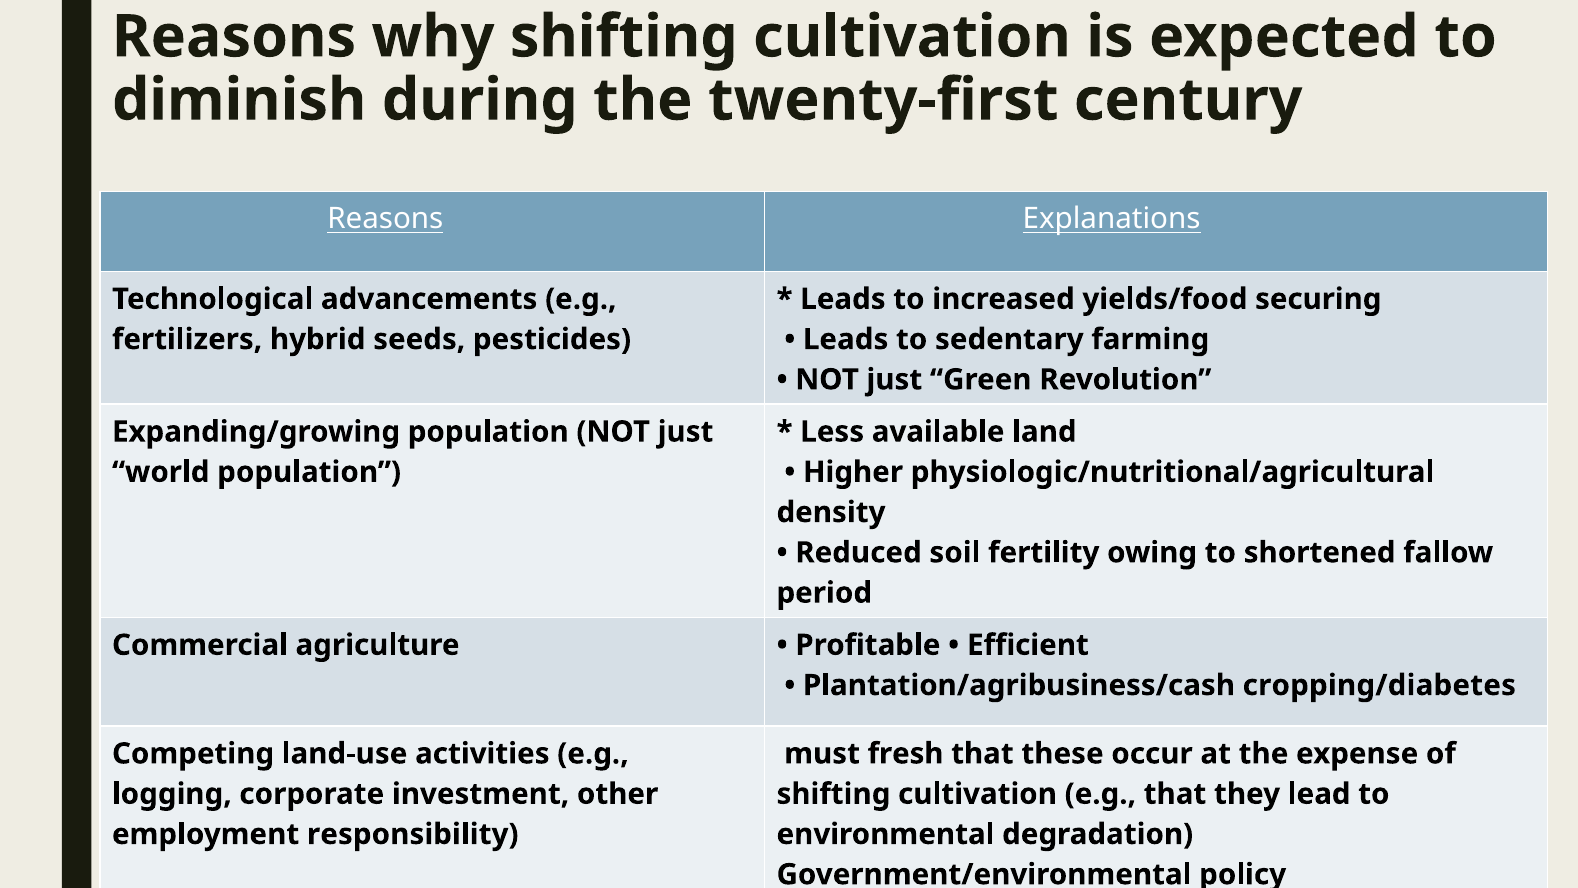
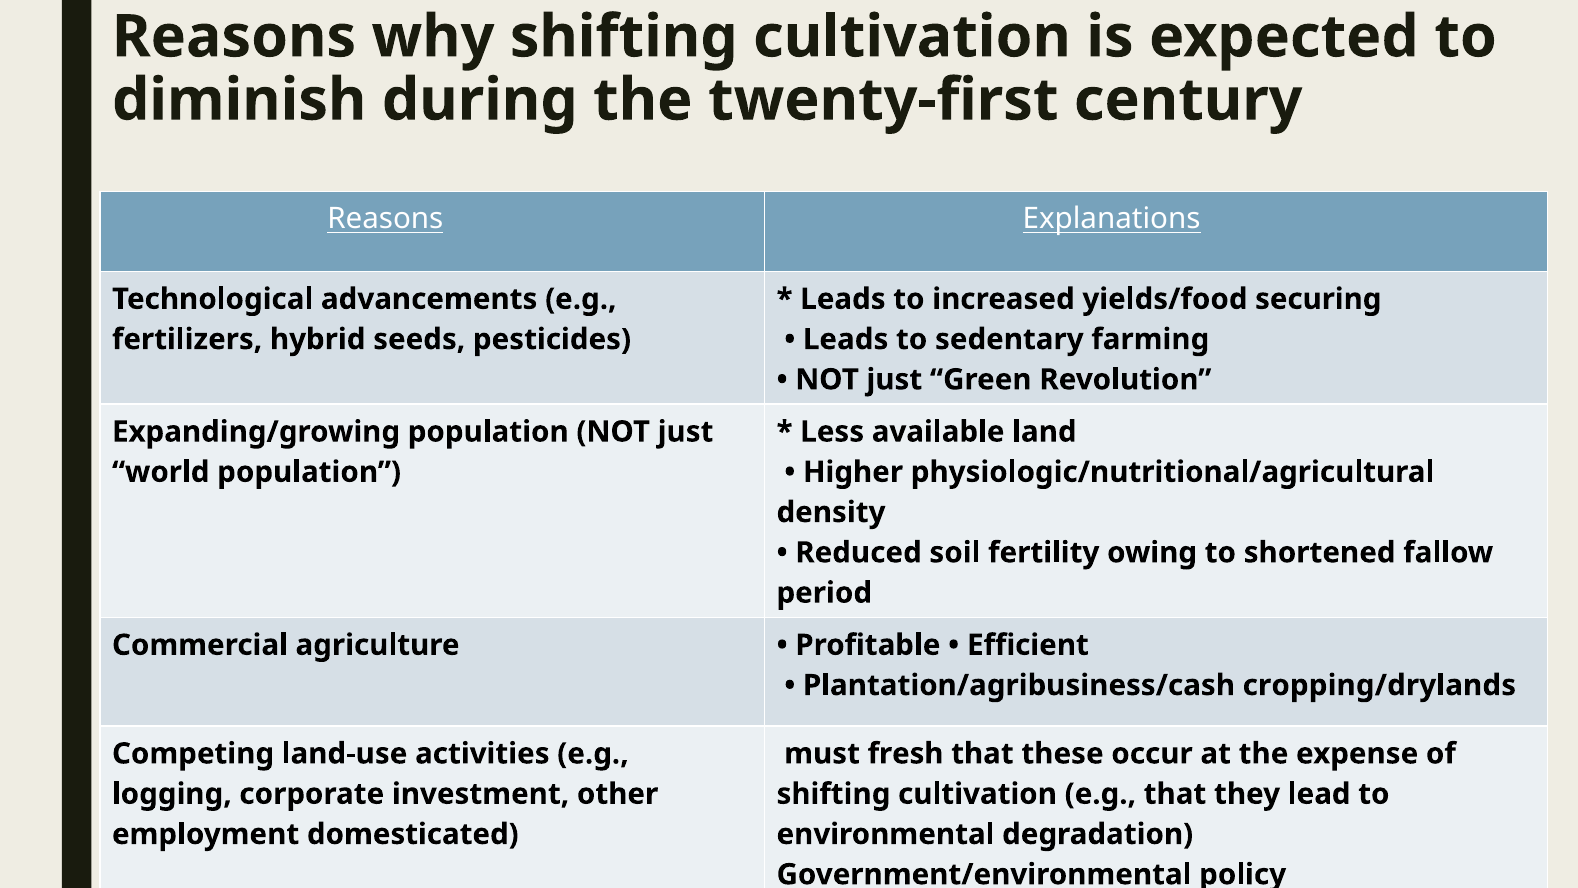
cropping/diabetes: cropping/diabetes -> cropping/drylands (1379, 685)
responsibility: responsibility -> domesticated (413, 834)
